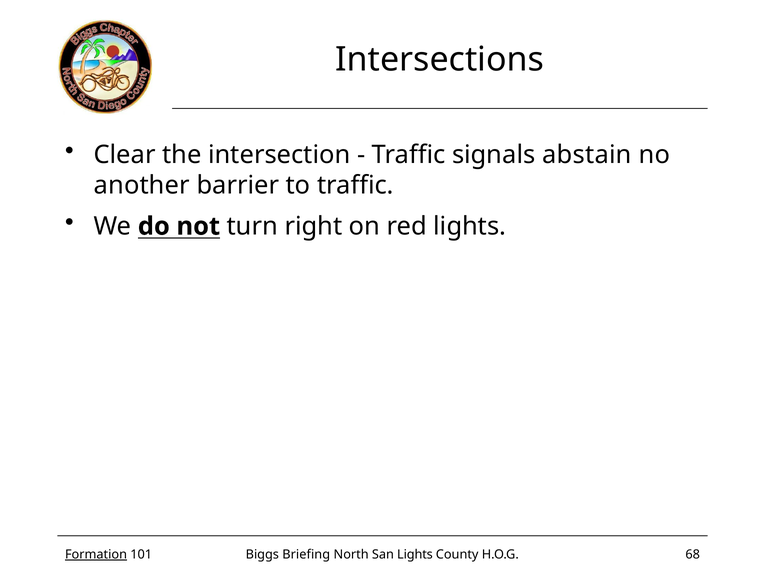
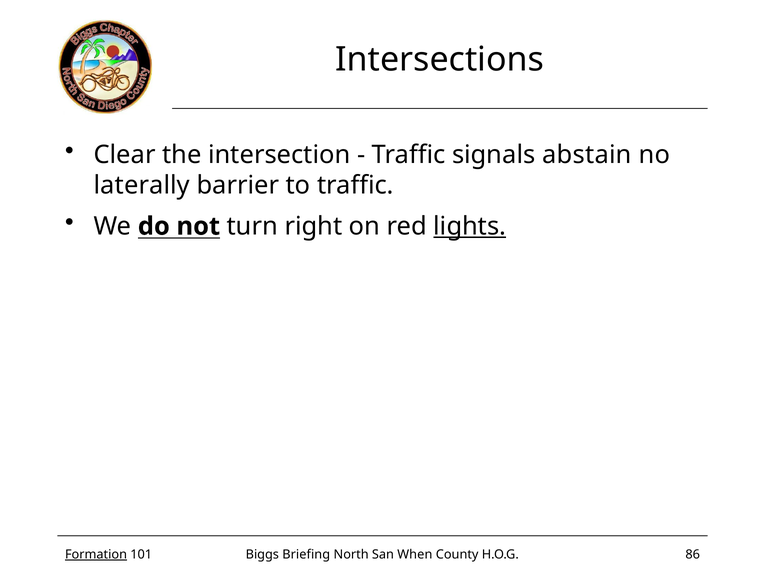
another: another -> laterally (142, 185)
lights underline: none -> present (470, 226)
San Lights: Lights -> When (415, 554)
68: 68 -> 86 (693, 554)
